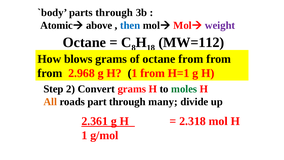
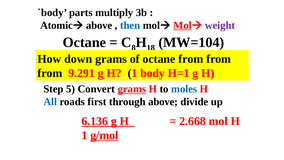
parts through: through -> multiply (114, 13)
Mol underline: none -> present (183, 25)
MW=112: MW=112 -> MW=104 (191, 42)
blows: blows -> down (78, 59)
2.968: 2.968 -> 9.291 (82, 73)
1 from: from -> body (153, 73)
2: 2 -> 5 (71, 89)
grams underline: none -> present (132, 89)
moles colour: green -> blue (184, 89)
All colour: orange -> blue (50, 102)
part: part -> first (97, 102)
through many: many -> above (163, 102)
2.361: 2.361 -> 6.136 (95, 121)
2.318: 2.318 -> 2.668 (193, 121)
g/mol underline: none -> present (104, 135)
